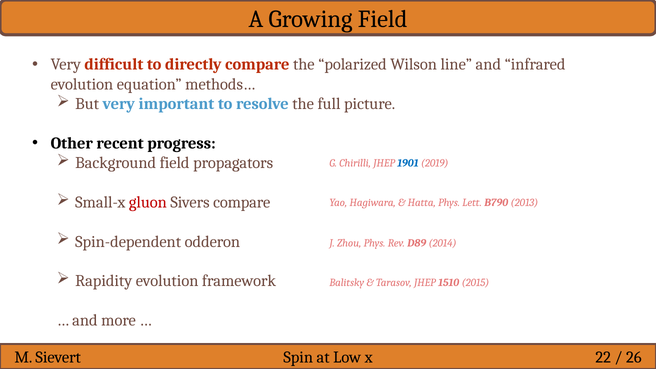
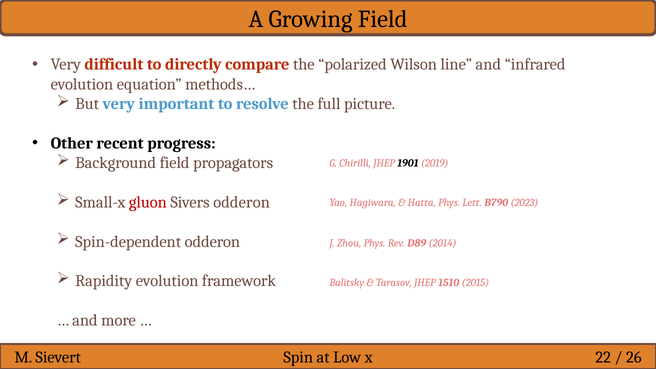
1901 colour: blue -> black (408, 163)
Sivers compare: compare -> odderon (242, 202)
2013: 2013 -> 2023 (524, 202)
